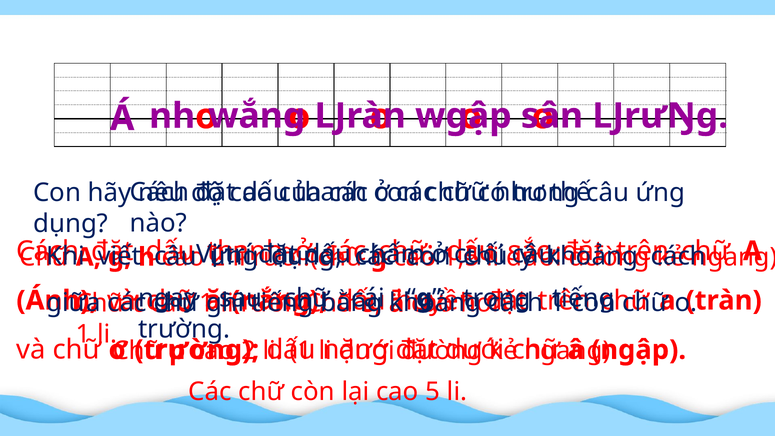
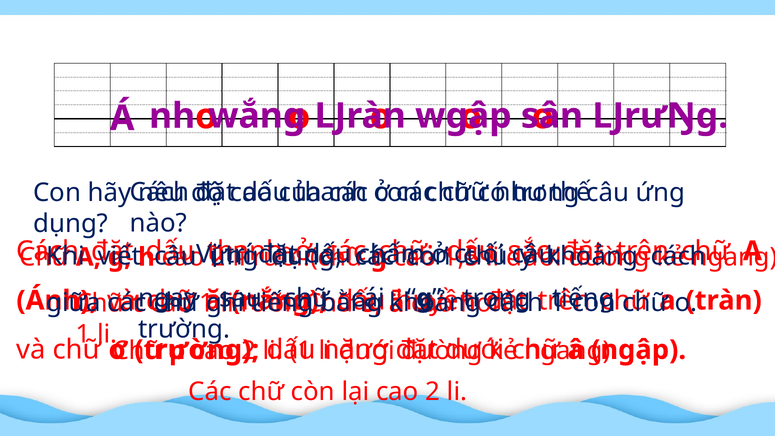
lại cao 5: 5 -> 2 (433, 392)
